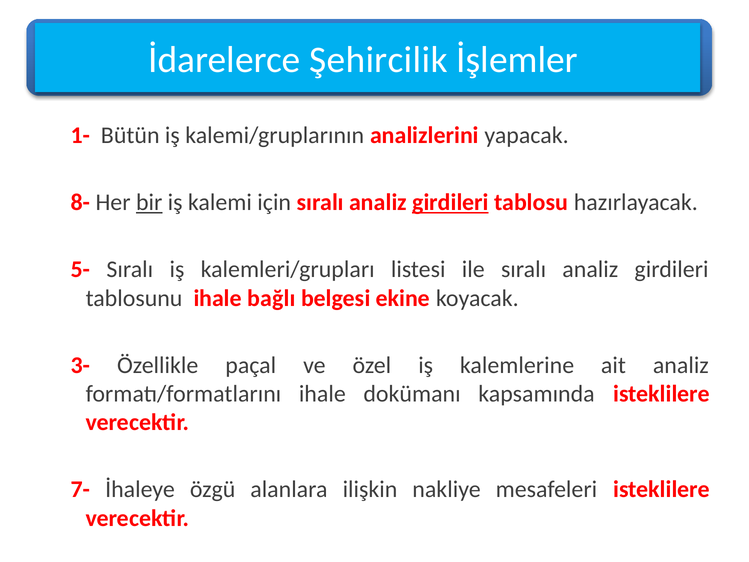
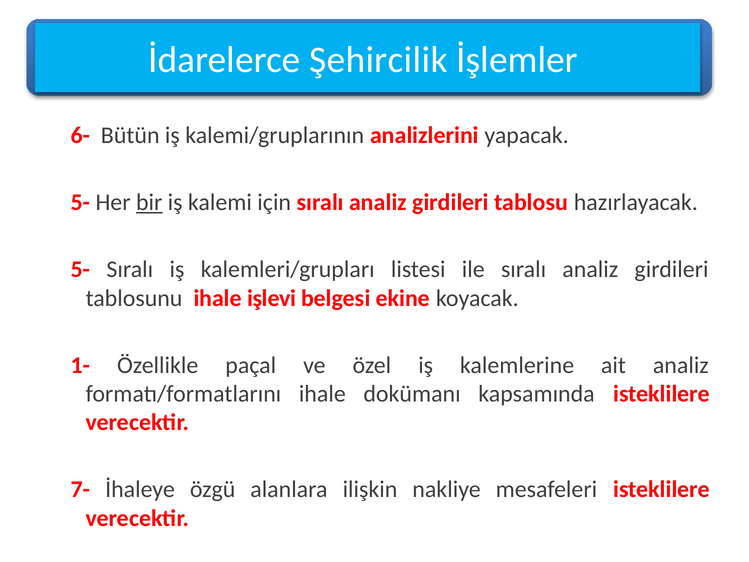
1-: 1- -> 6- (80, 136)
8-: 8- -> 5- (80, 202)
girdileri underline: present -> none (450, 202)
bağlı: bağlı -> işlevi (272, 298)
3-: 3- -> 1- (80, 365)
